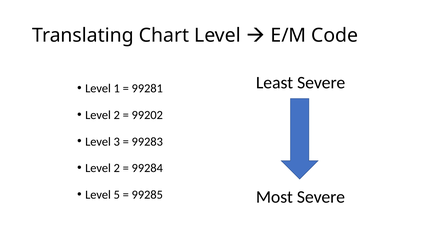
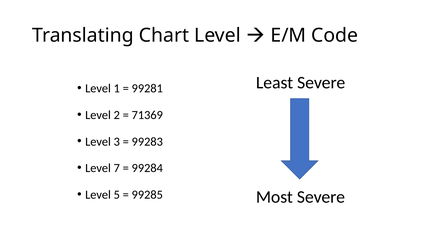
99202: 99202 -> 71369 (147, 115)
2: 2 -> 7 (117, 169)
